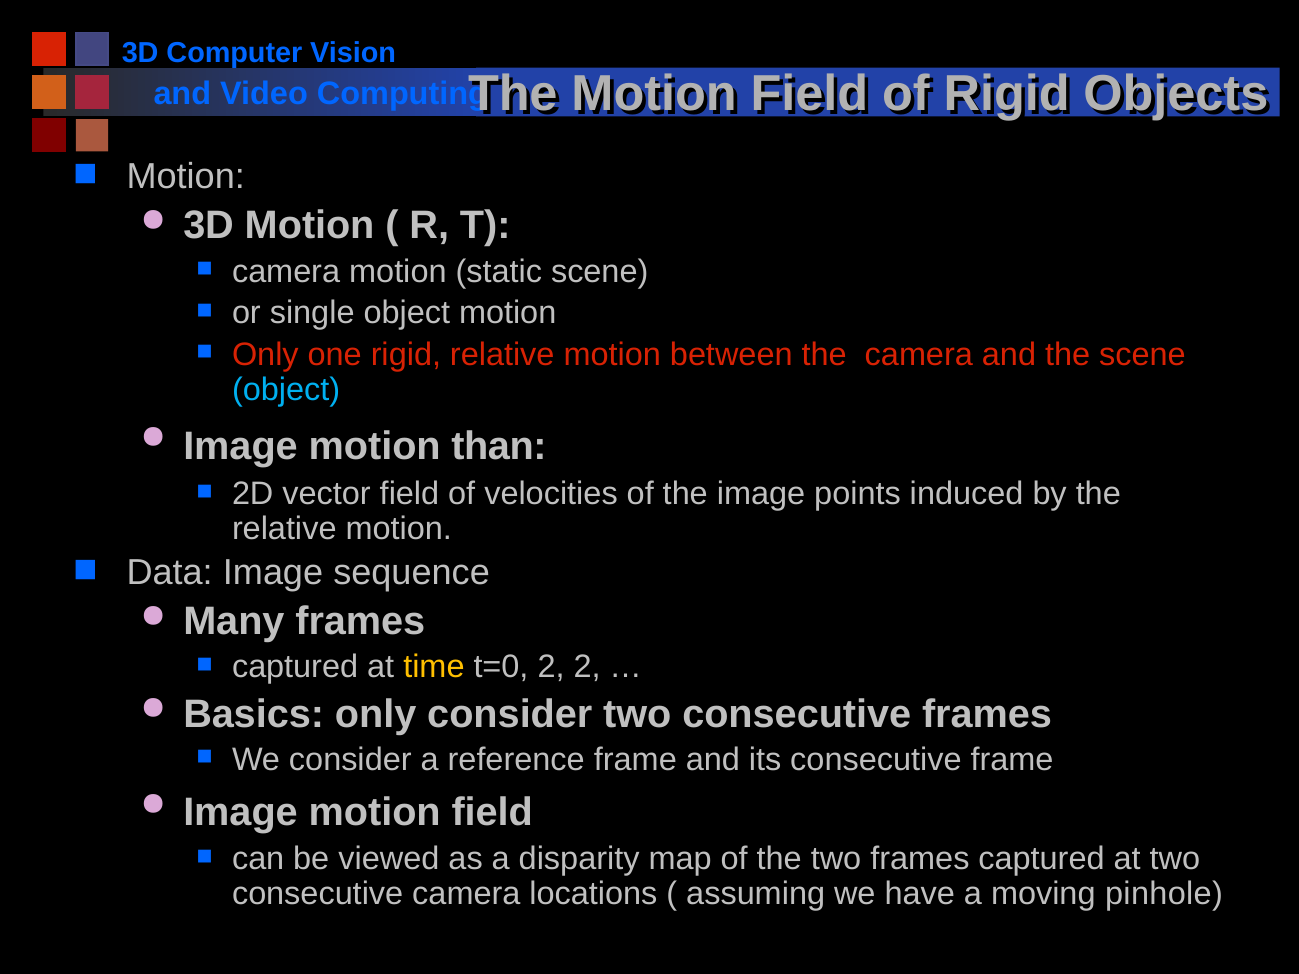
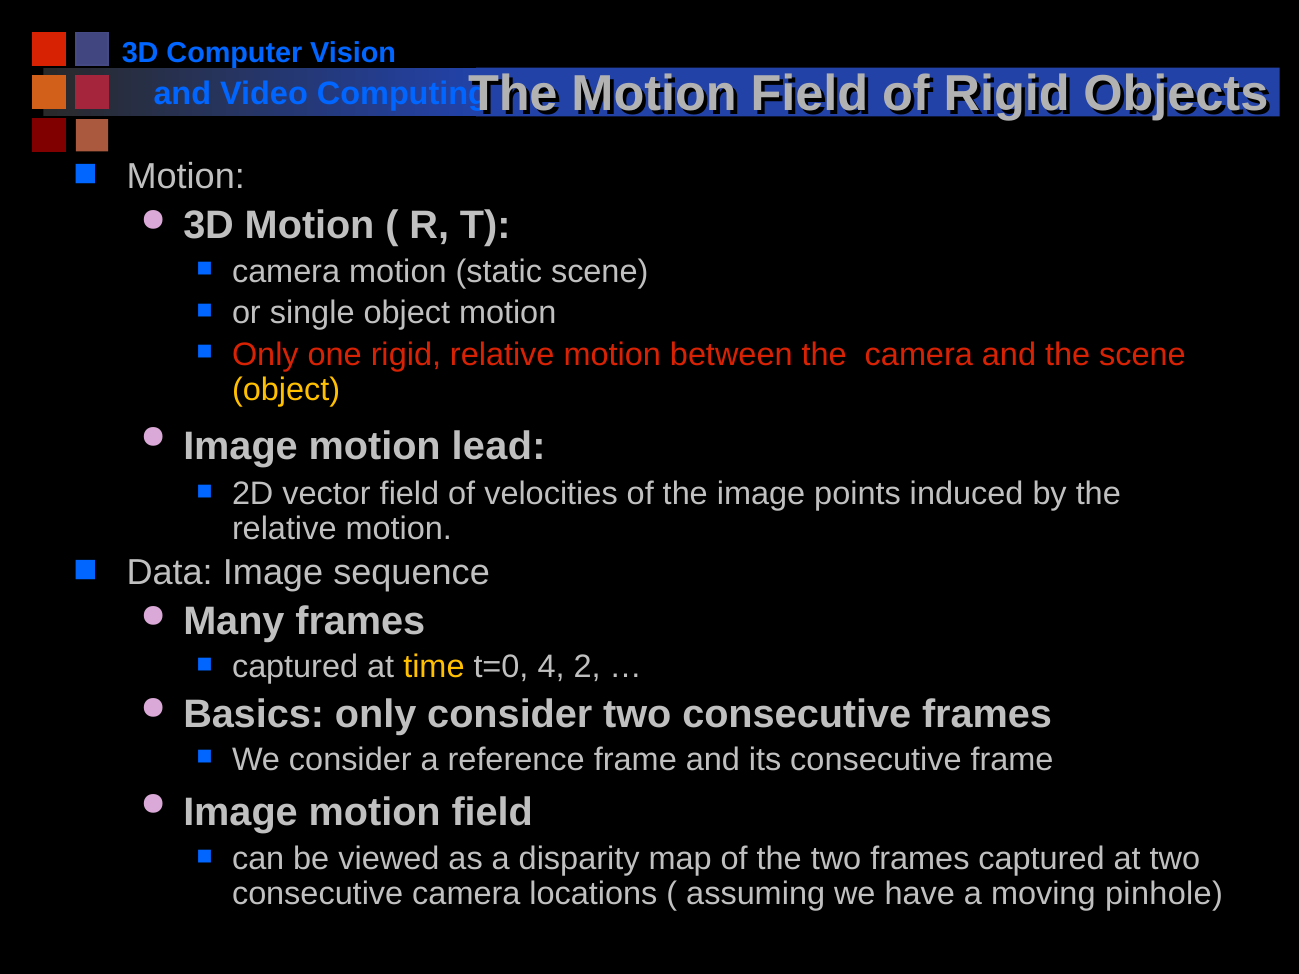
object colour: light blue -> yellow (286, 390)
than: than -> lead (499, 446)
t=0 2: 2 -> 4 (551, 667)
